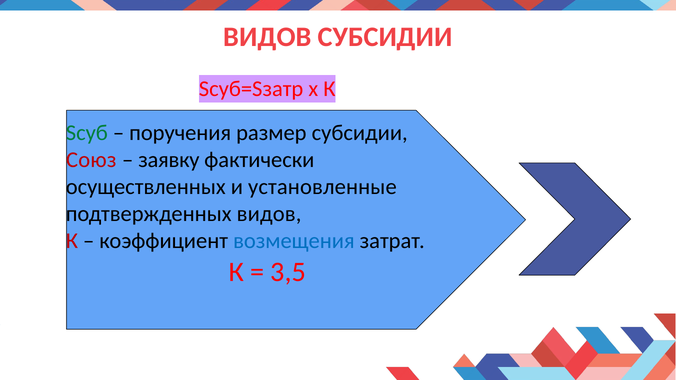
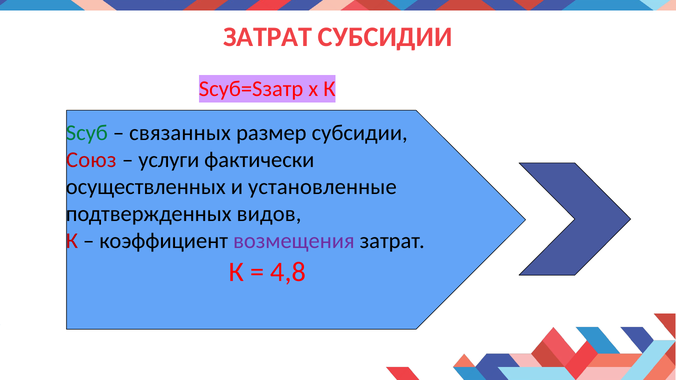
ВИДОВ: ВИДОВ -> ЗАТРАТ (268, 37)
поручения: поручения -> связанных (180, 133)
заявку: заявку -> услуги (169, 160)
возмещения colour: blue -> purple (294, 241)
3,5: 3,5 -> 4,8 (288, 272)
